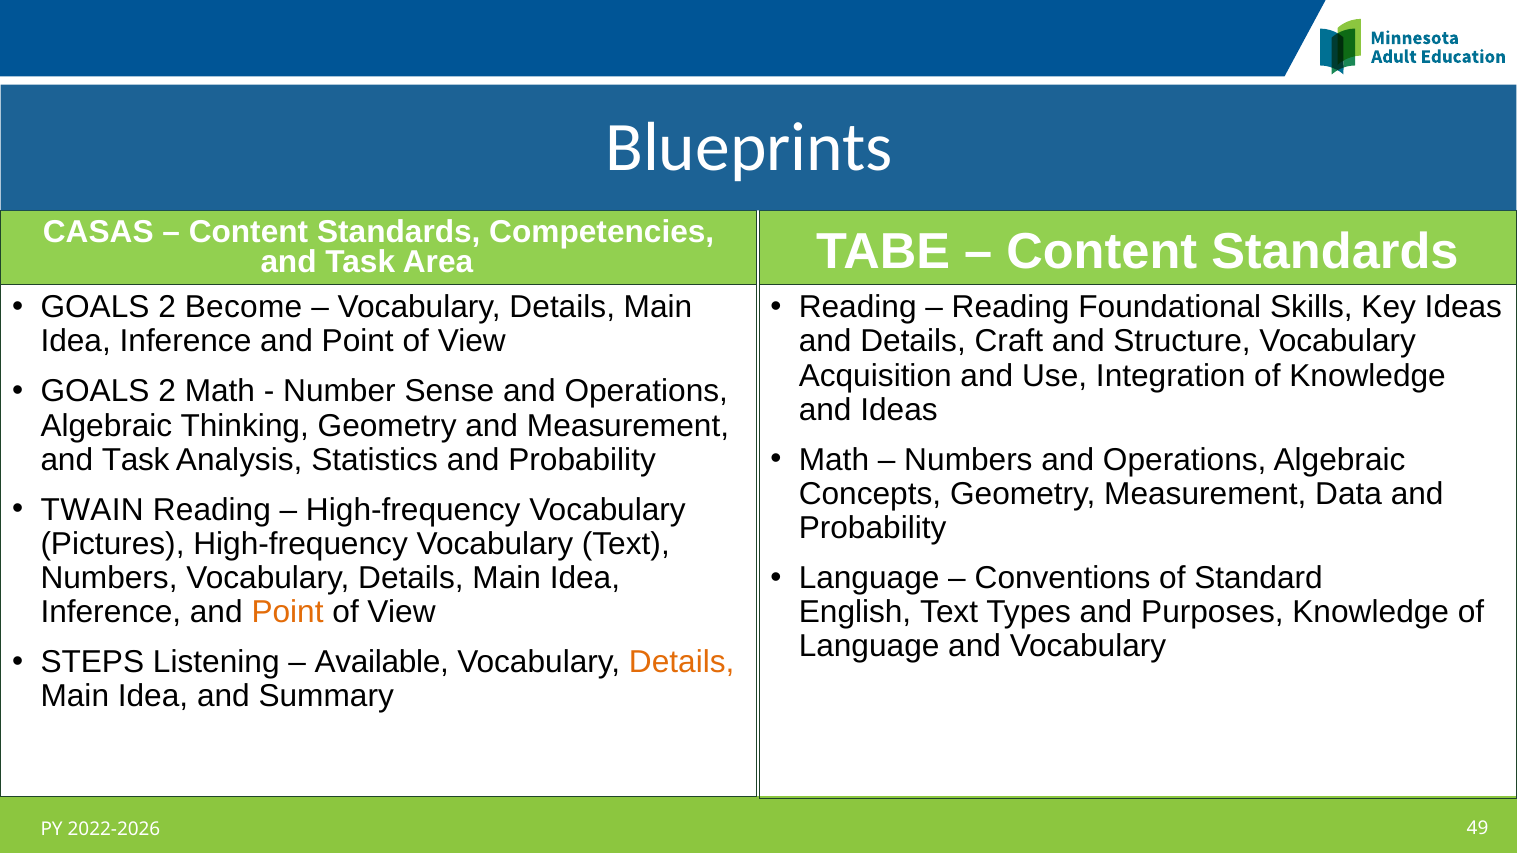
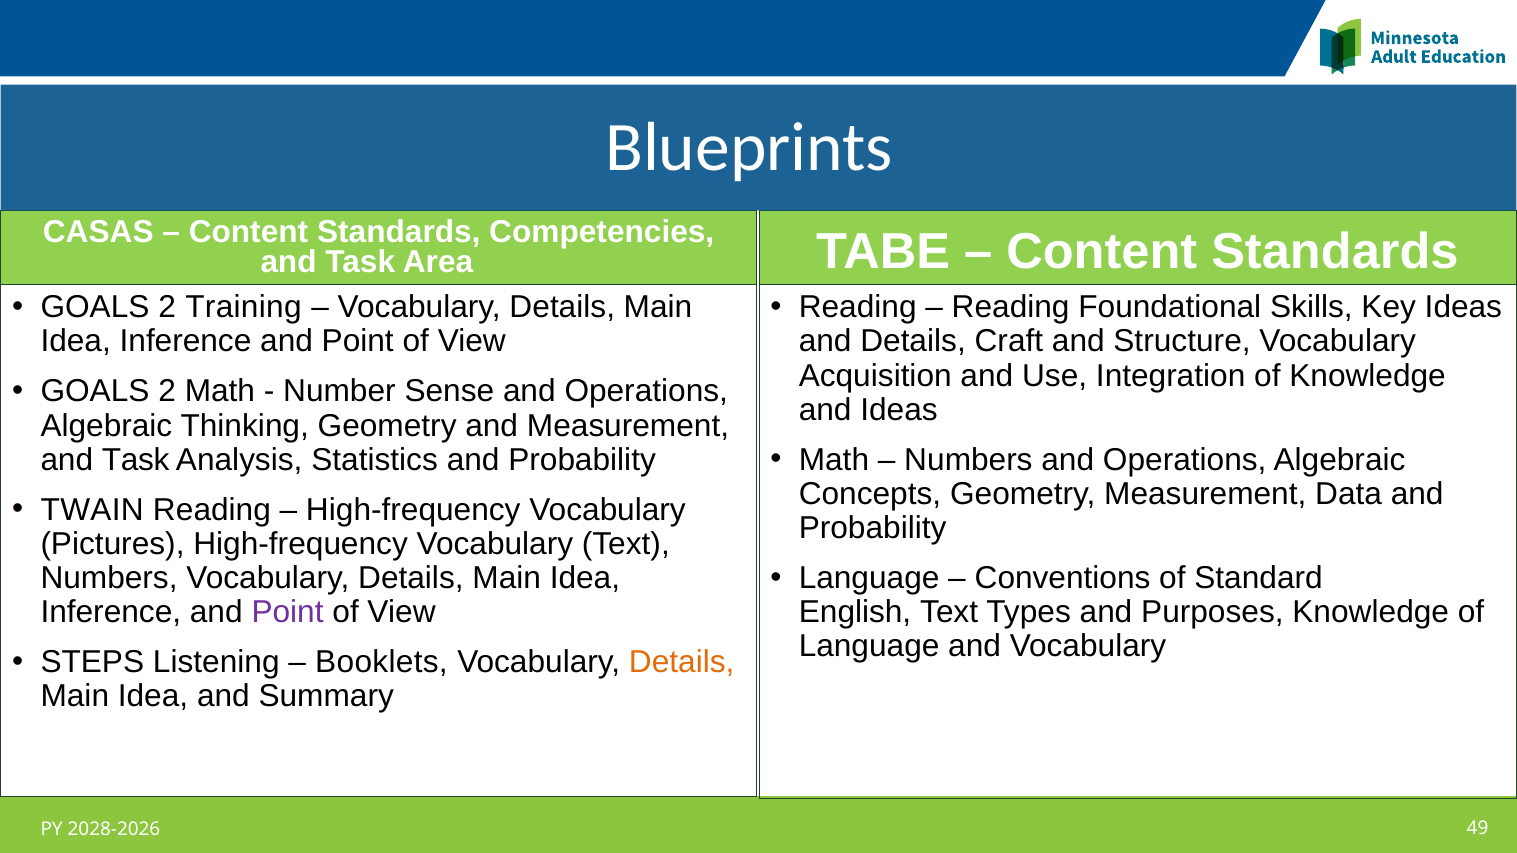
Become: Become -> Training (244, 307)
Point colour: orange -> purple (288, 612)
Available: Available -> Booklets (381, 662)
2022-2026: 2022-2026 -> 2028-2026 (114, 830)
